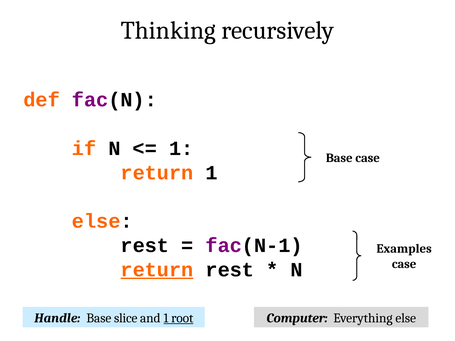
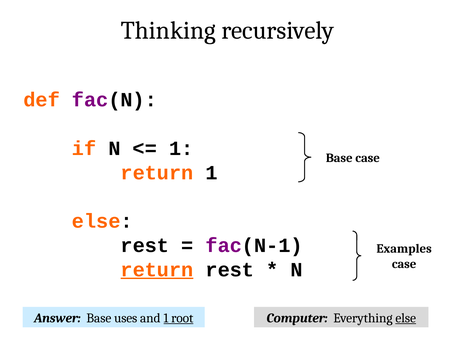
Handle: Handle -> Answer (57, 318)
slice: slice -> uses (126, 318)
else underline: none -> present (406, 318)
